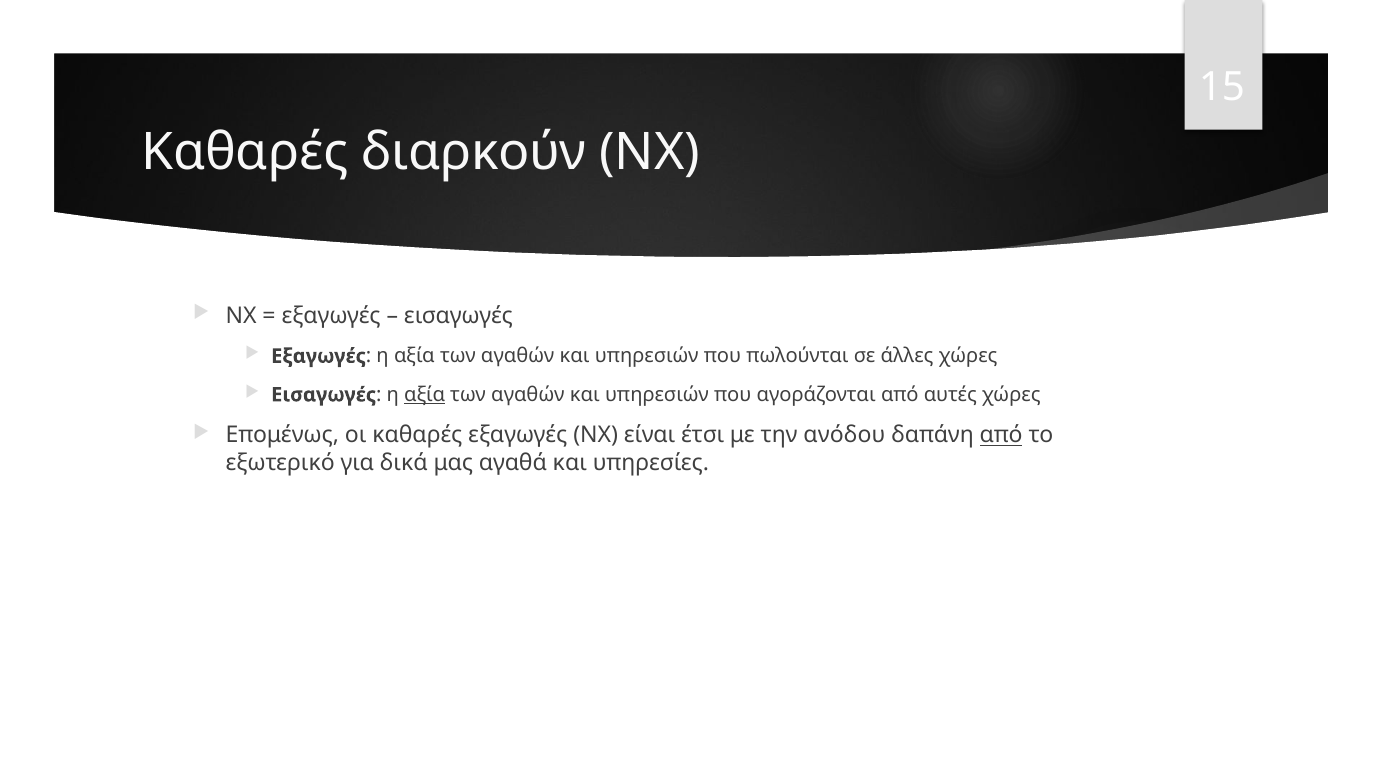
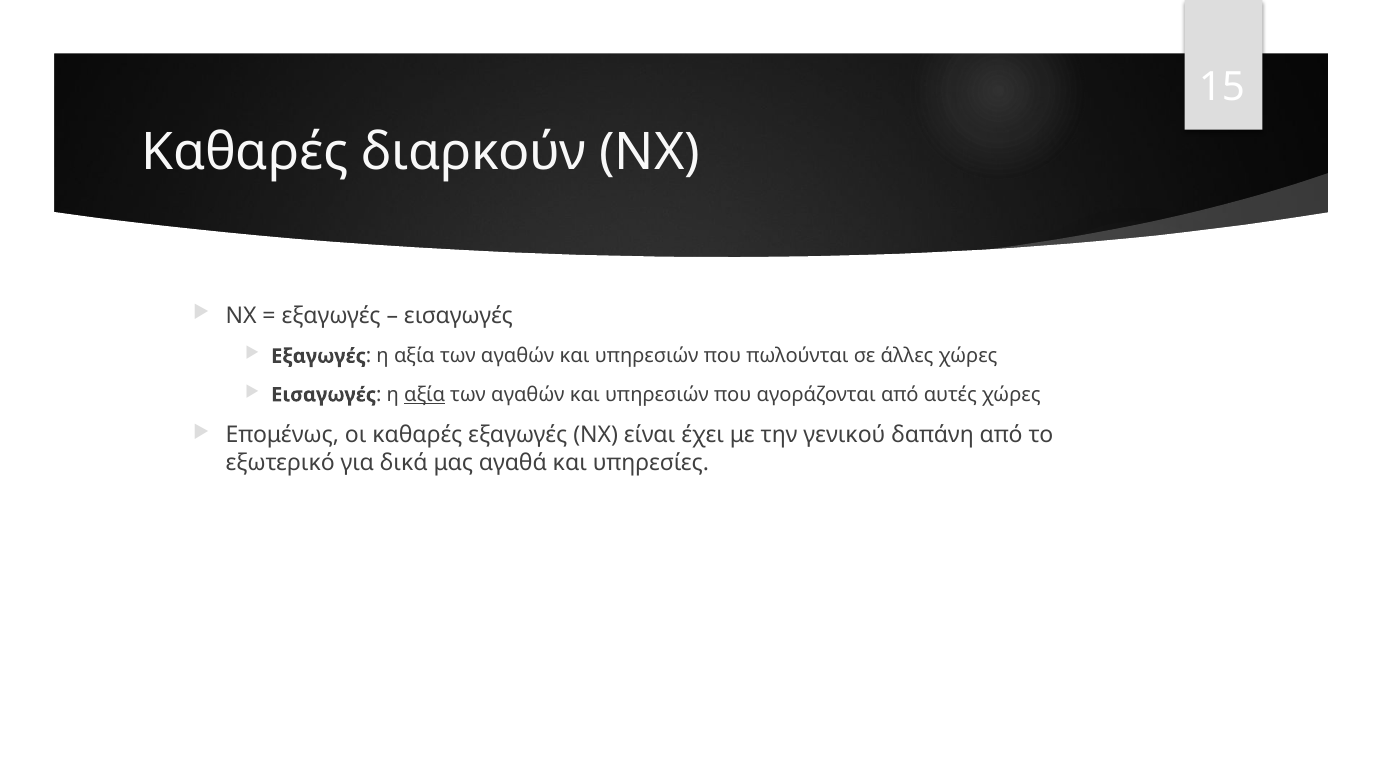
έτσι: έτσι -> έχει (703, 435)
ανόδου: ανόδου -> γενικού (844, 435)
από underline: present -> none (1001, 435)
